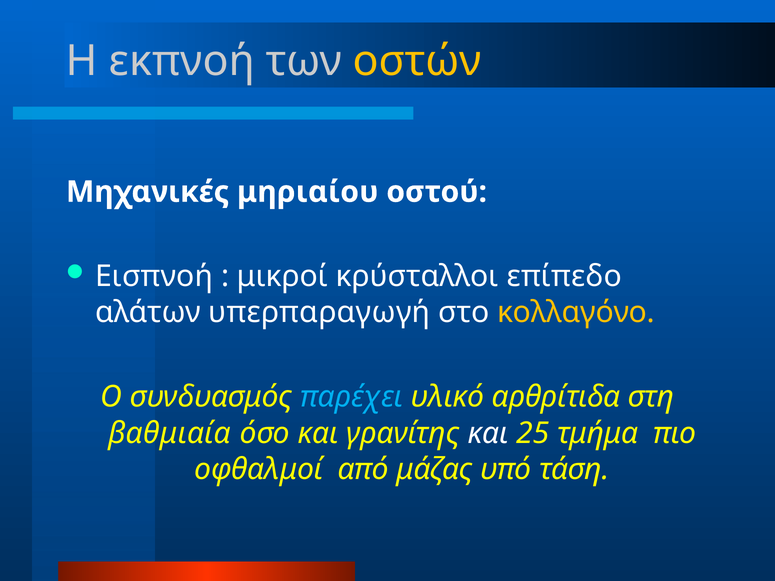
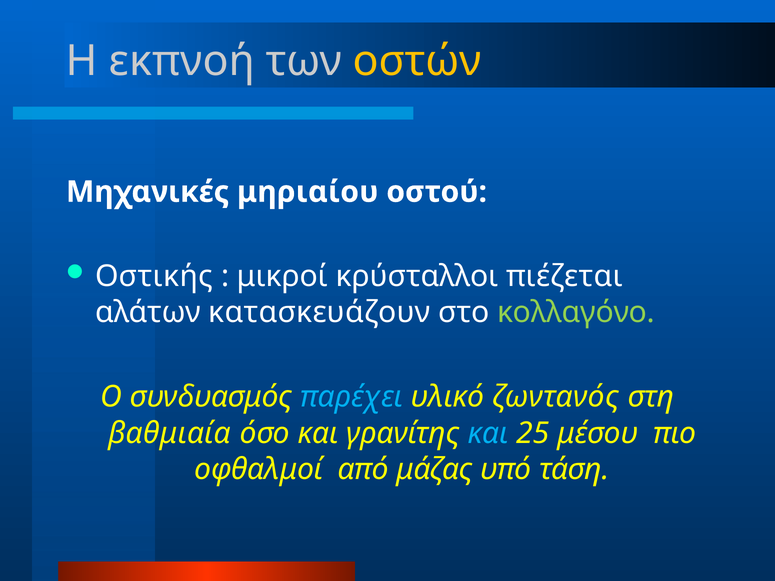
Εισπνοή: Εισπνοή -> Οστικής (154, 276)
επίπεδο: επίπεδο -> πιέζεται (564, 276)
υπερπαραγωγή: υπερπαραγωγή -> κατασκευάζουν (319, 313)
κολλαγόνο colour: yellow -> light green (576, 313)
αρθρίτιδα: αρθρίτιδα -> ζωντανός (556, 397)
και colour: white -> light blue (488, 433)
τμήμα: τμήμα -> μέσου (598, 433)
